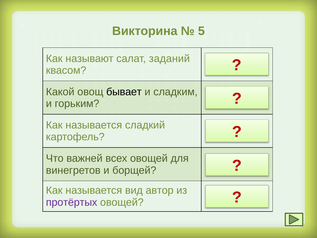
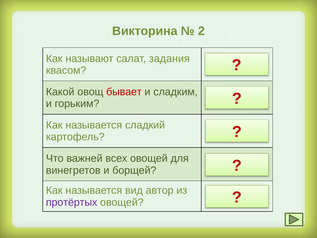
5: 5 -> 2 (201, 31)
заданий: заданий -> задания (169, 58)
бывает colour: black -> red (124, 92)
